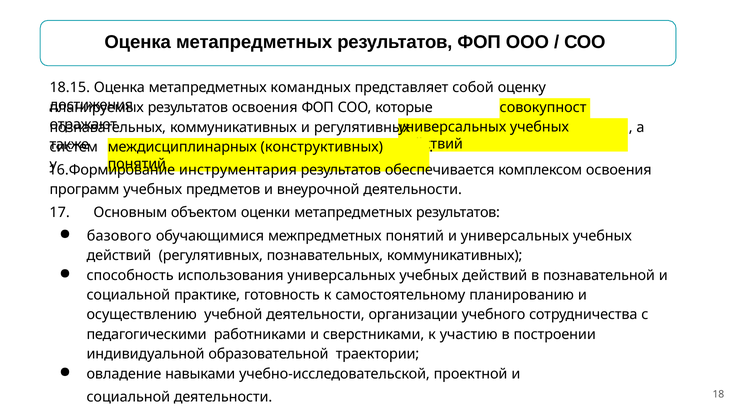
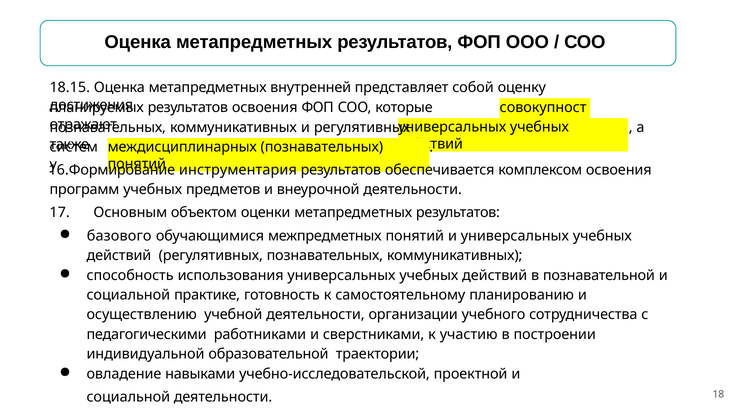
командных: командных -> внутренней (311, 87)
междисциплинарных конструктивных: конструктивных -> познавательных (322, 147)
